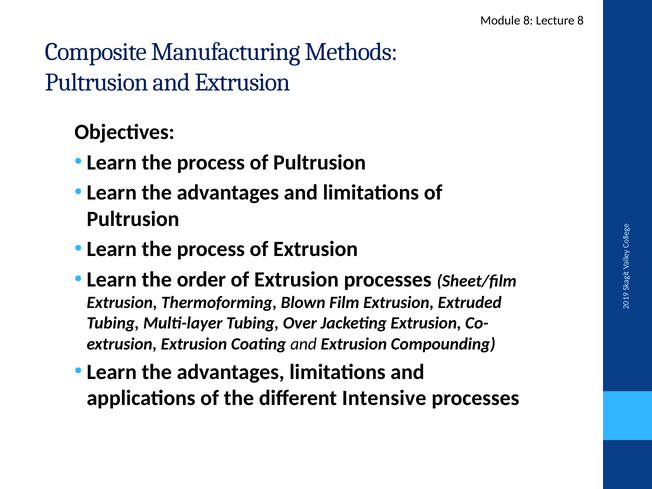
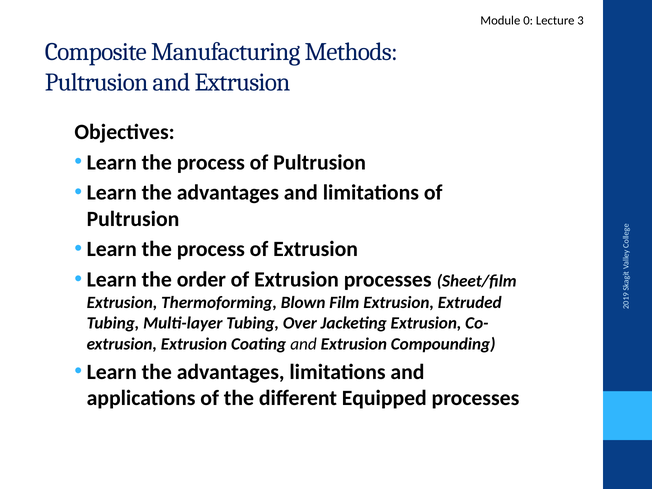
Module 8: 8 -> 0 (528, 21)
Lecture 8: 8 -> 3 (581, 21)
Intensive: Intensive -> Equipped (384, 398)
